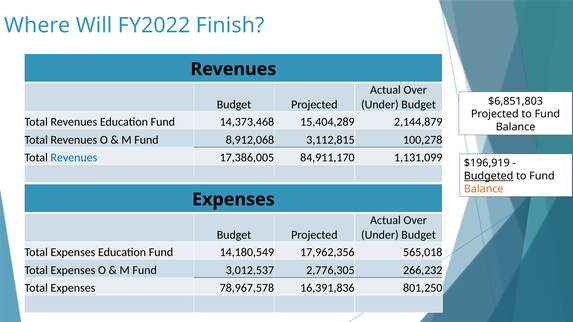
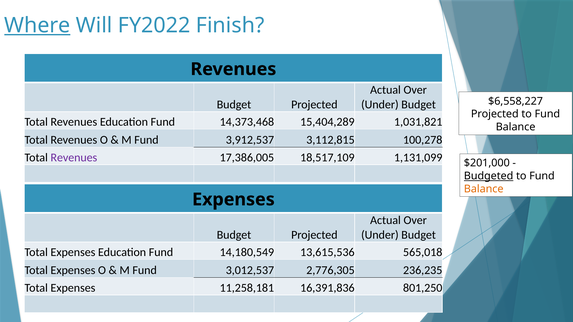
Where underline: none -> present (37, 25)
$6,851,803: $6,851,803 -> $6,558,227 (516, 101)
2,144,879: 2,144,879 -> 1,031,821 (418, 122)
8,912,068: 8,912,068 -> 3,912,537 (250, 140)
Revenues colour: blue -> purple (74, 158)
84,911,170: 84,911,170 -> 18,517,109 (327, 158)
$196,919: $196,919 -> $201,000 (487, 163)
17,962,356: 17,962,356 -> 13,615,536 (327, 253)
266,232: 266,232 -> 236,235 (423, 271)
78,967,578: 78,967,578 -> 11,258,181 (247, 288)
